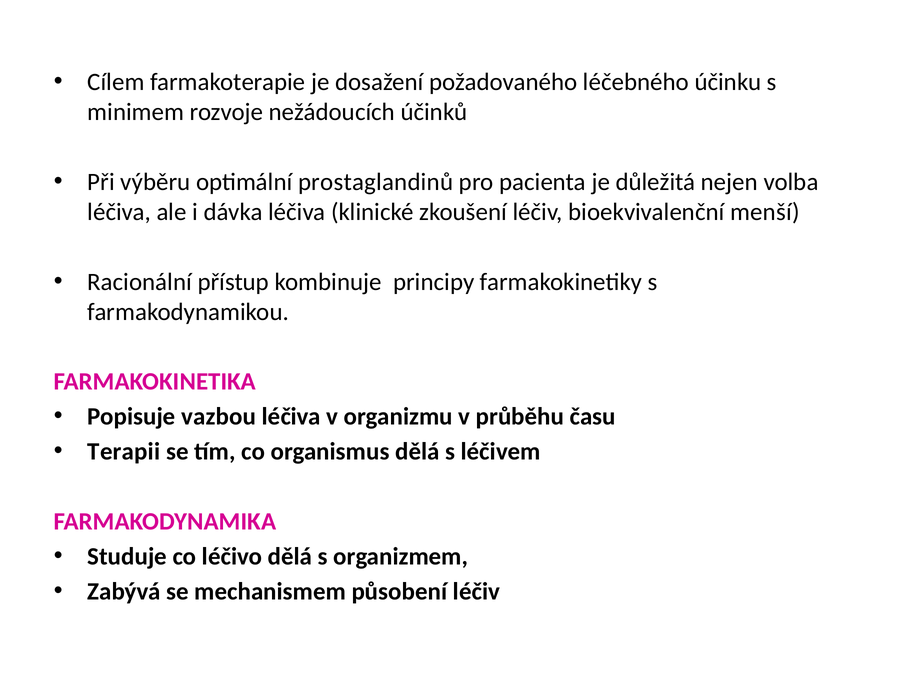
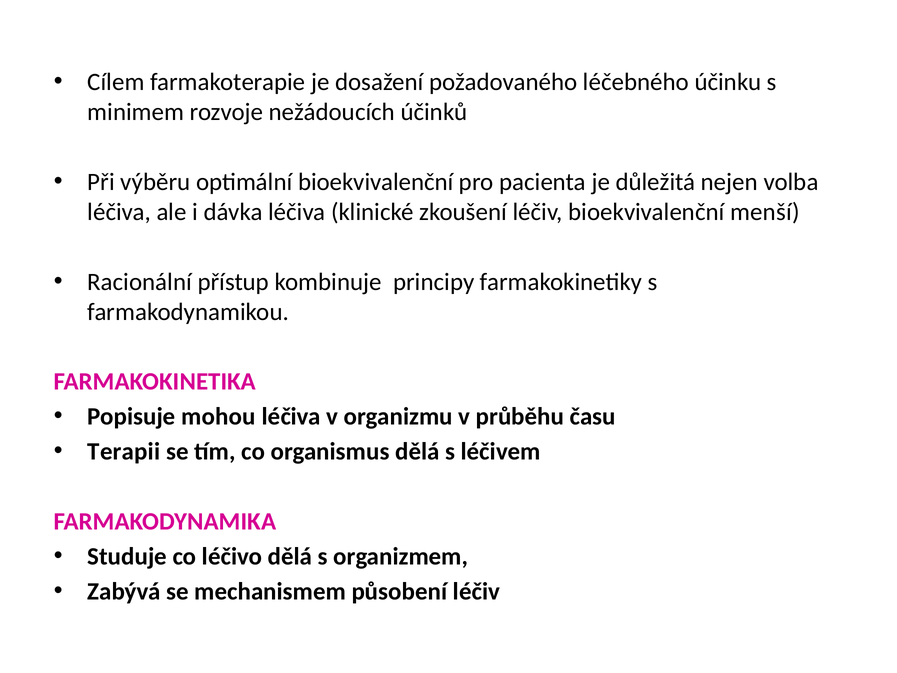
optimální prostaglandinů: prostaglandinů -> bioekvivalenční (376, 182)
vazbou: vazbou -> mohou (218, 416)
